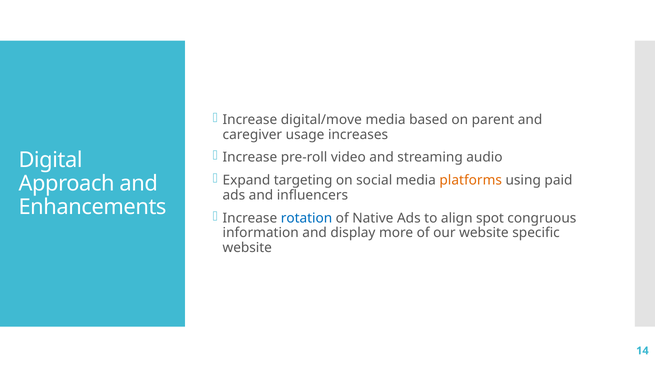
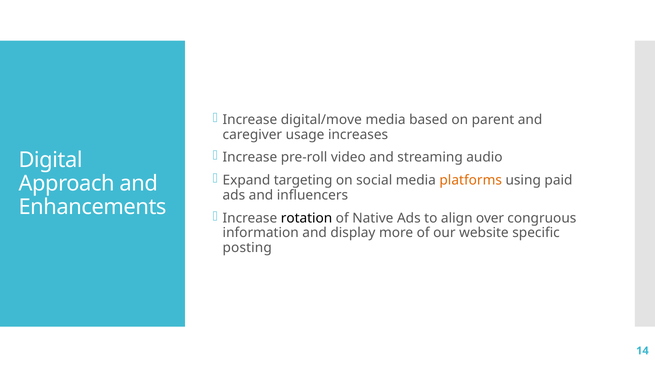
rotation colour: blue -> black (307, 218)
spot: spot -> over (490, 218)
website: website -> posting (247, 248)
